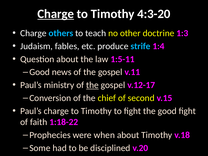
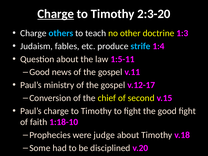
4:3-20: 4:3-20 -> 2:3-20 (154, 14)
the underline: present -> none (92, 85)
1:18-22: 1:18-22 -> 1:18-10 (64, 122)
when: when -> judge (104, 135)
